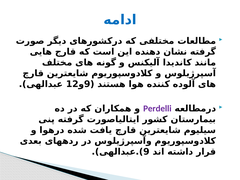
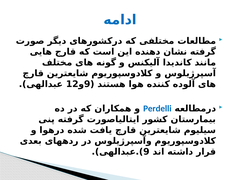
Perdelli colour: purple -> blue (157, 108)
